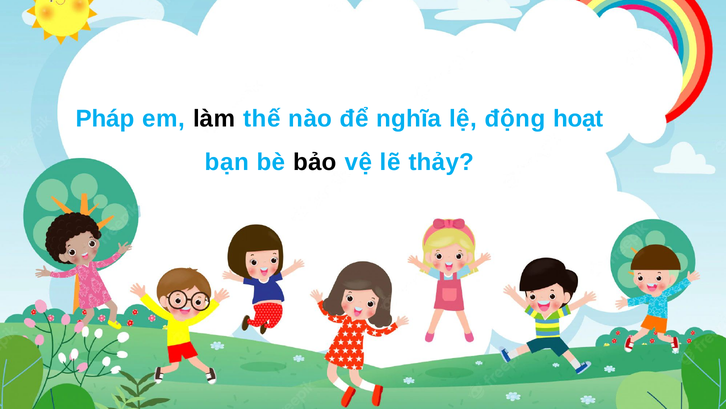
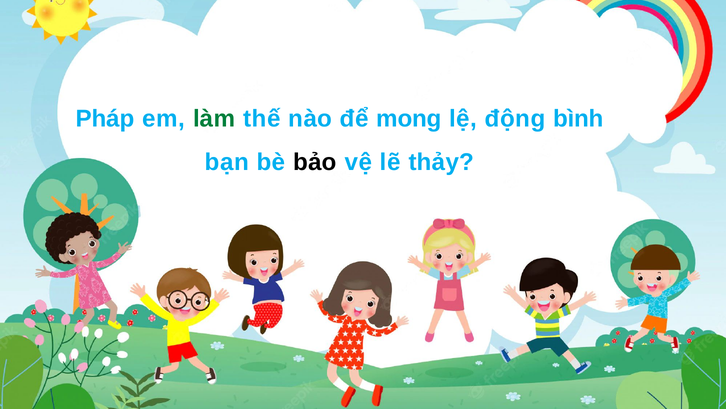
làm colour: black -> green (214, 118)
nghĩa: nghĩa -> mong (409, 118)
hoạt: hoạt -> bình (578, 118)
